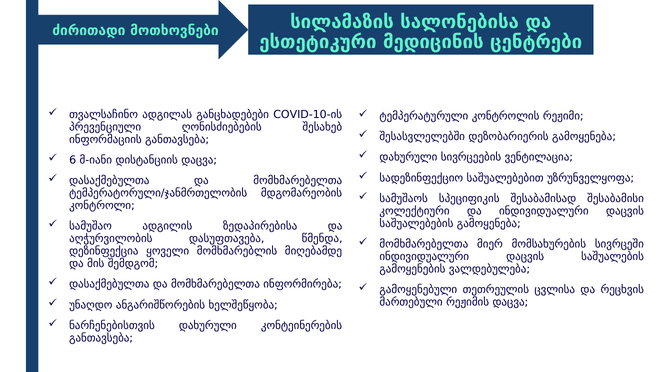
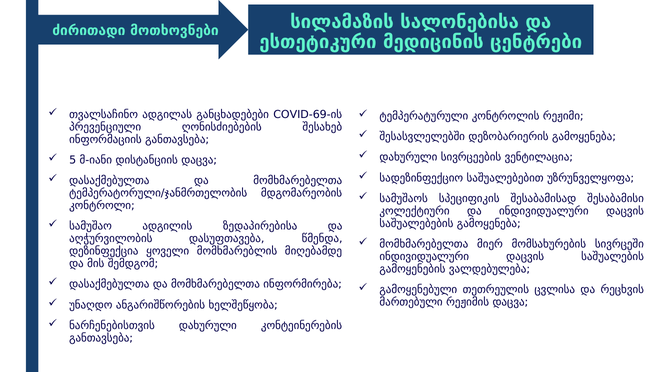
COVID-10-ის: COVID-10-ის -> COVID-69-ის (308, 115)
6: 6 -> 5 (73, 160)
